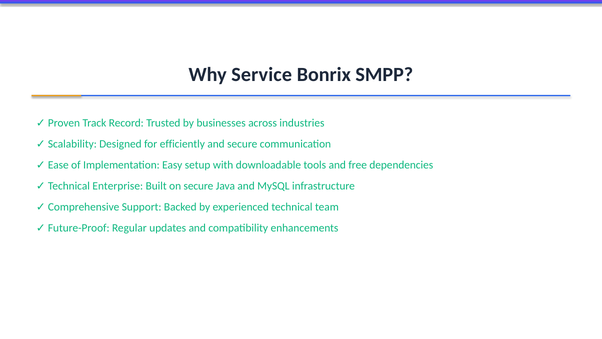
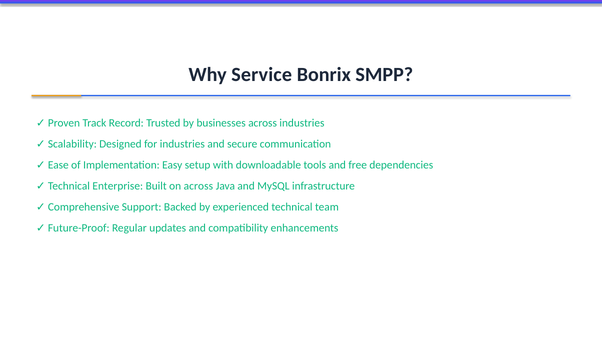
for efficiently: efficiently -> industries (182, 144)
on secure: secure -> across (198, 186)
